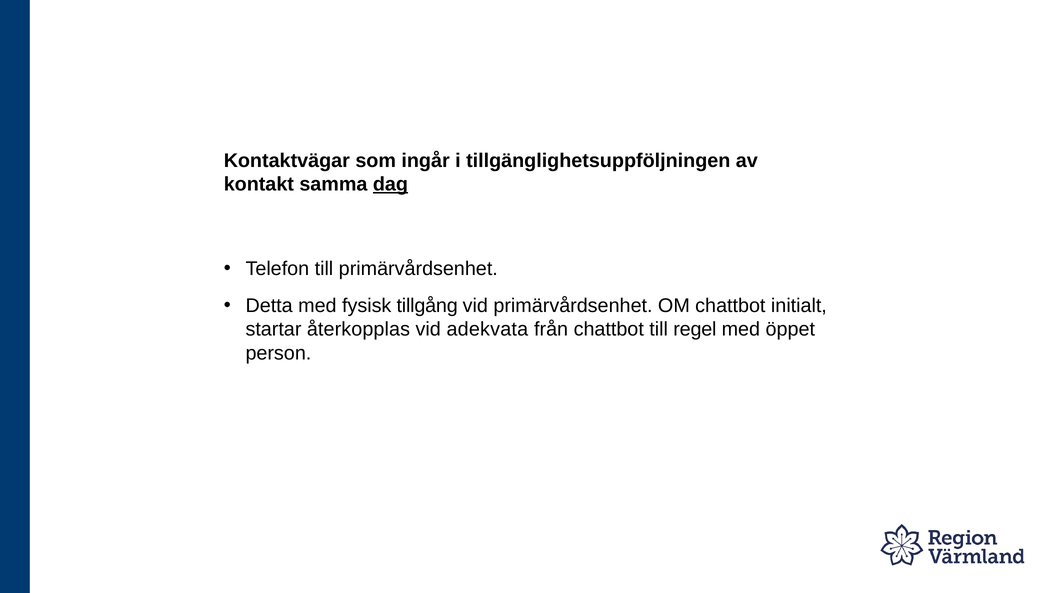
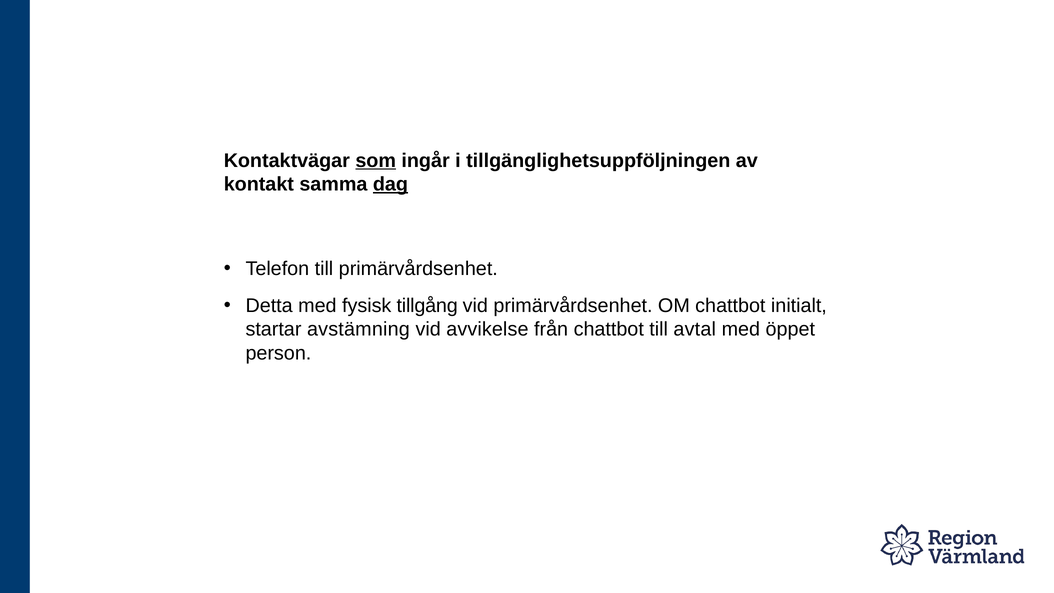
som underline: none -> present (376, 160)
återkopplas: återkopplas -> avstämning (358, 329)
adekvata: adekvata -> avvikelse (487, 329)
regel: regel -> avtal (695, 329)
